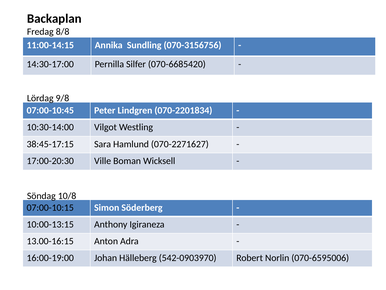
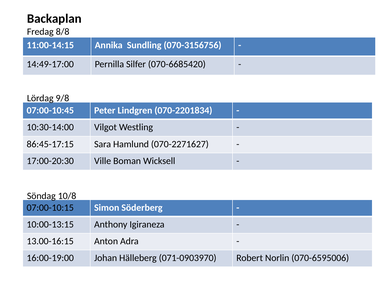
14:30-17:00: 14:30-17:00 -> 14:49-17:00 (50, 64)
38:45-17:15: 38:45-17:15 -> 86:45-17:15 (50, 144)
542-0903970: 542-0903970 -> 071-0903970 (188, 258)
